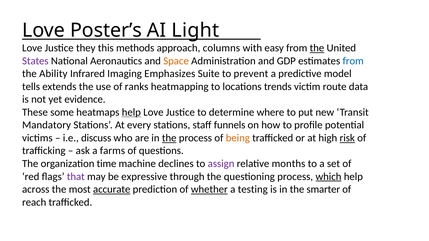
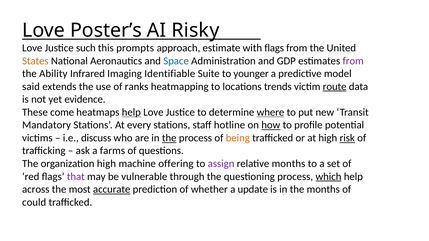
Light: Light -> Risky (195, 30)
they: they -> such (86, 48)
methods: methods -> prompts (135, 48)
columns: columns -> estimate (222, 48)
with easy: easy -> flags (274, 48)
the underline: present -> none (317, 48)
States colour: purple -> orange (35, 61)
Space colour: orange -> blue (176, 61)
from colour: blue -> purple (353, 61)
Emphasizes: Emphasizes -> Identifiable (170, 74)
prevent: prevent -> younger (251, 74)
tells: tells -> said (31, 87)
route underline: none -> present (335, 87)
some: some -> come (62, 112)
where underline: none -> present (271, 112)
funnels: funnels -> hotline (230, 125)
how underline: none -> present (271, 125)
organization time: time -> high (106, 164)
declines: declines -> offering (176, 164)
expressive: expressive -> vulnerable (144, 177)
whether underline: present -> none (209, 190)
testing: testing -> update (253, 190)
the smarter: smarter -> months (323, 190)
reach: reach -> could (34, 202)
